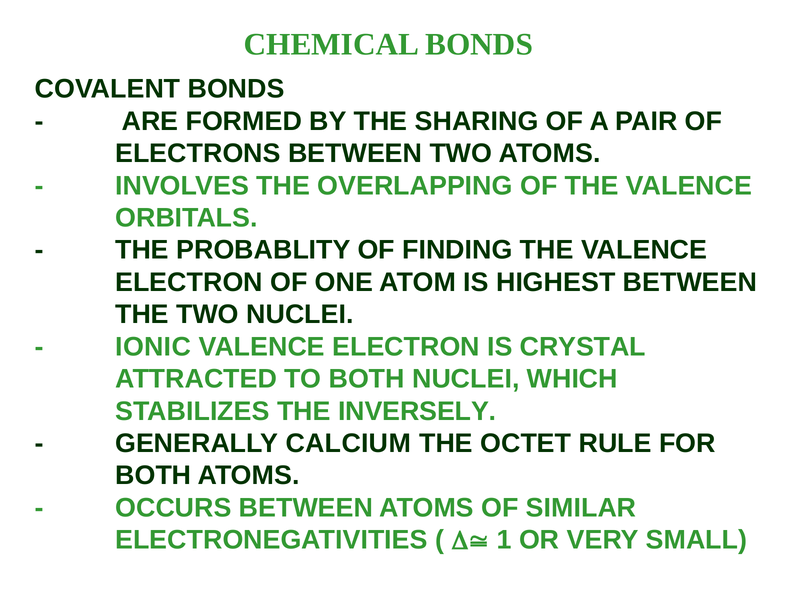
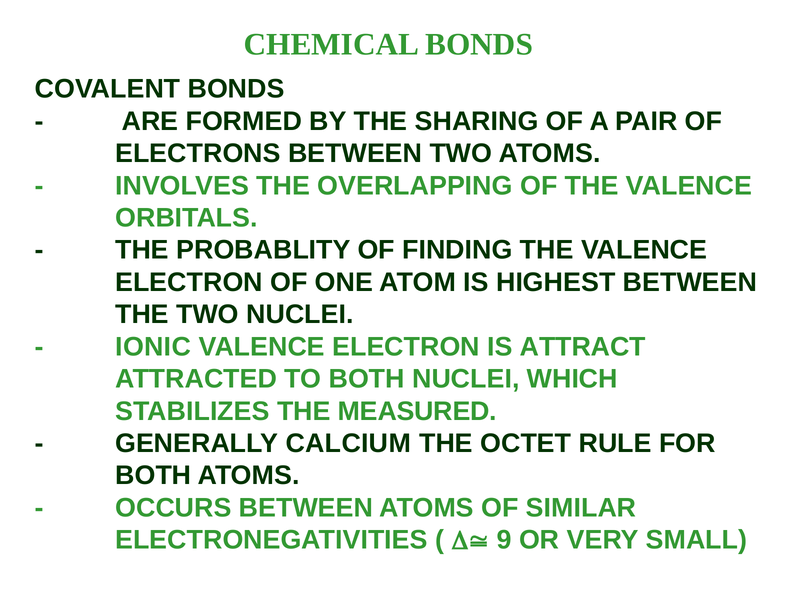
CRYSTAL: CRYSTAL -> ATTRACT (583, 347)
INVERSELY: INVERSELY -> MEASURED (417, 411)
1: 1 -> 9 (504, 540)
